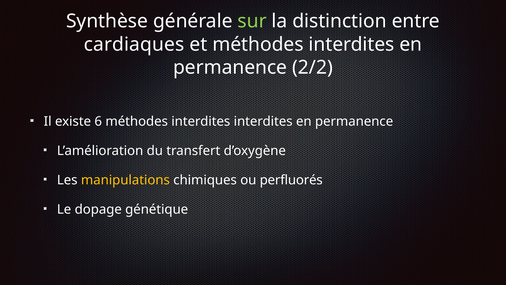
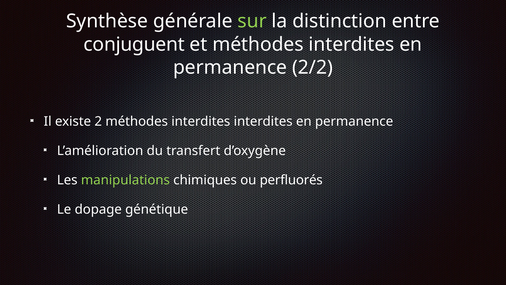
cardiaques: cardiaques -> conjuguent (134, 44)
6: 6 -> 2 (98, 121)
manipulations colour: yellow -> light green (125, 180)
